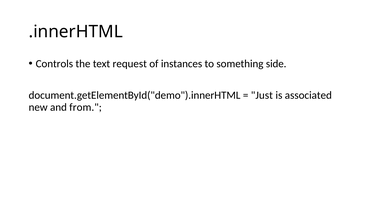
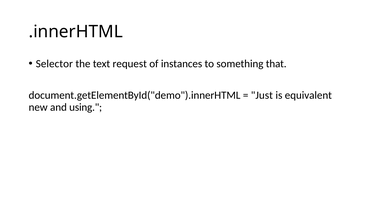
Controls: Controls -> Selector (54, 64)
side: side -> that (276, 64)
associated: associated -> equivalent (308, 95)
from: from -> using (86, 107)
